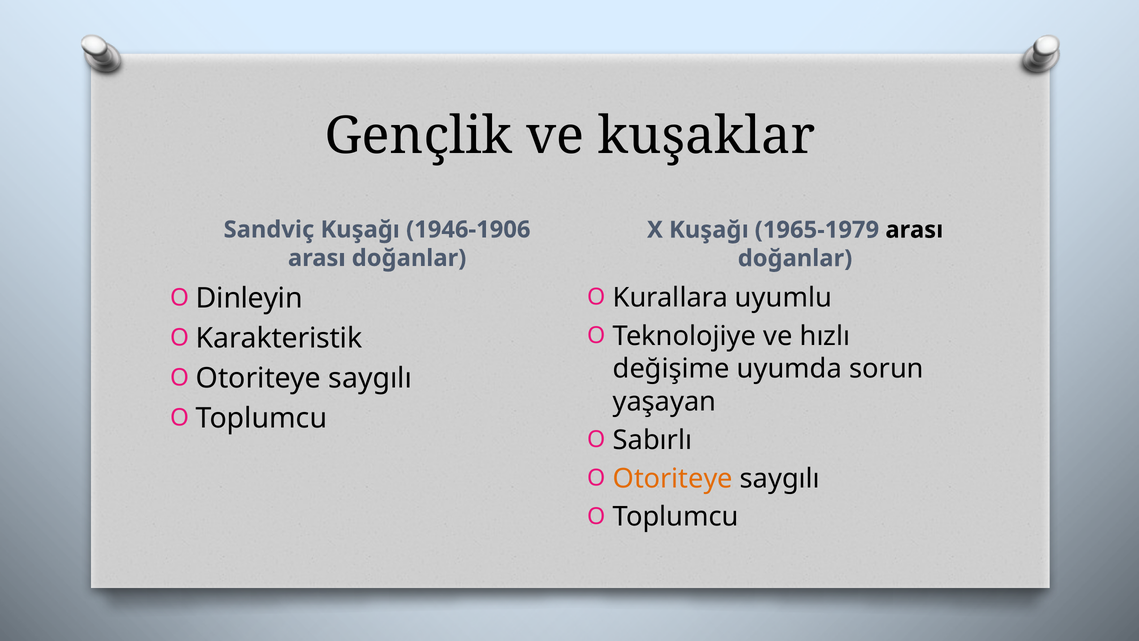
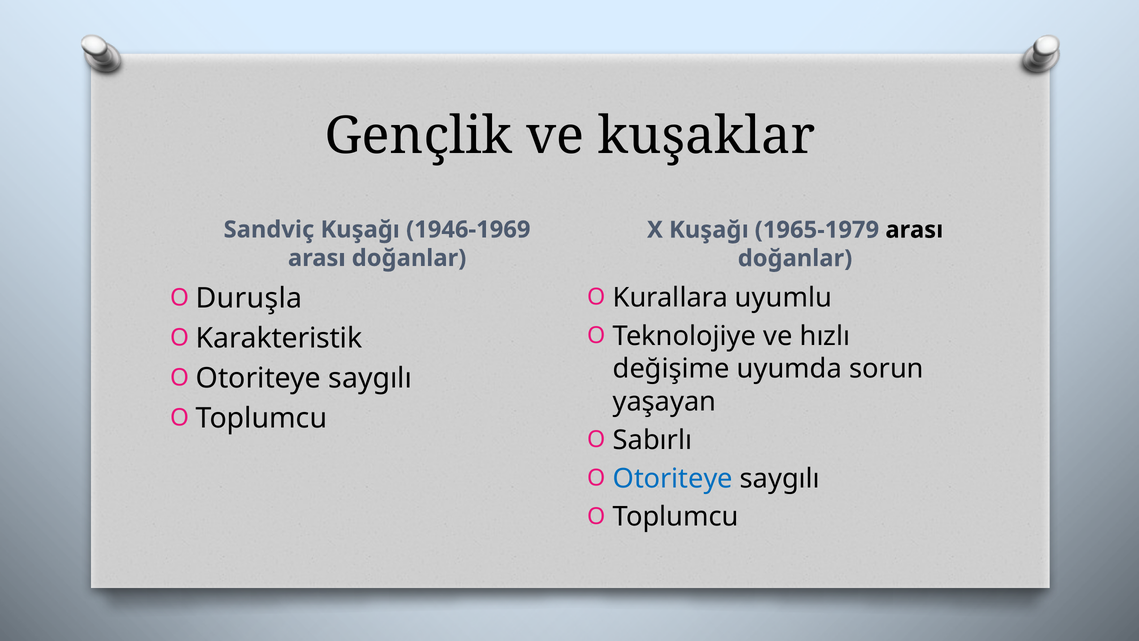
1946-1906: 1946-1906 -> 1946-1969 (468, 230)
Dinleyin: Dinleyin -> Duruşla (249, 298)
Otoriteye colour: orange -> blue (673, 478)
